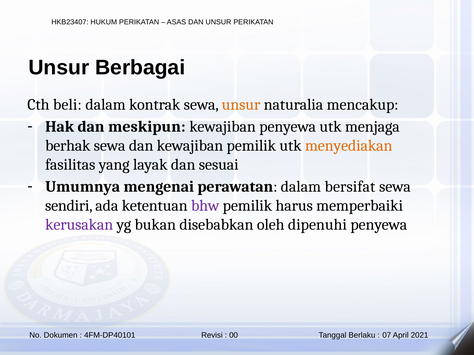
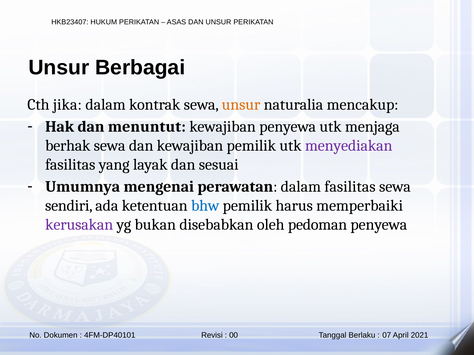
beli: beli -> jika (67, 105)
meskipun: meskipun -> menuntut (147, 127)
menyediakan colour: orange -> purple (349, 146)
dalam bersifat: bersifat -> fasilitas (350, 187)
bhw colour: purple -> blue (205, 206)
dipenuhi: dipenuhi -> pedoman (318, 225)
